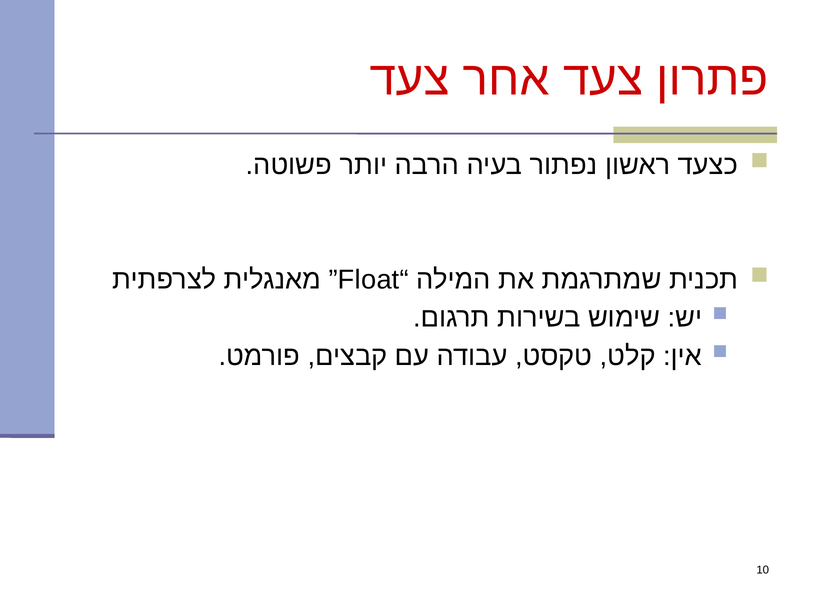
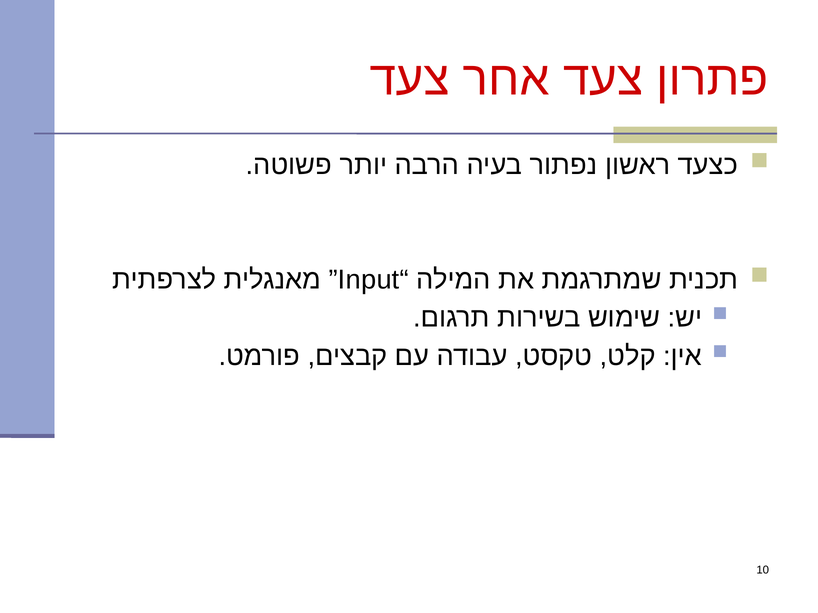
Float: Float -> Input (369, 280)
